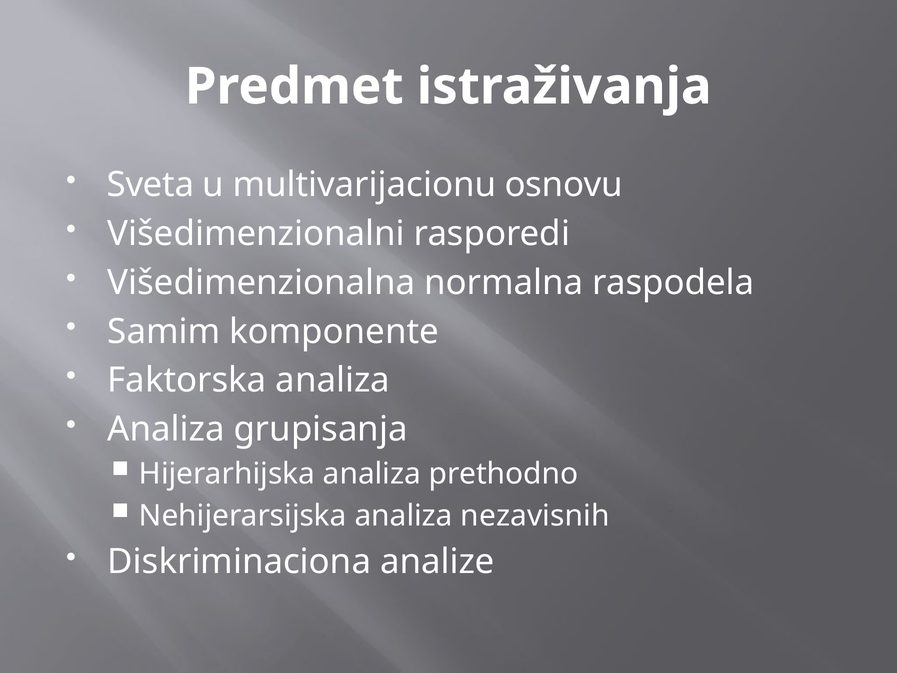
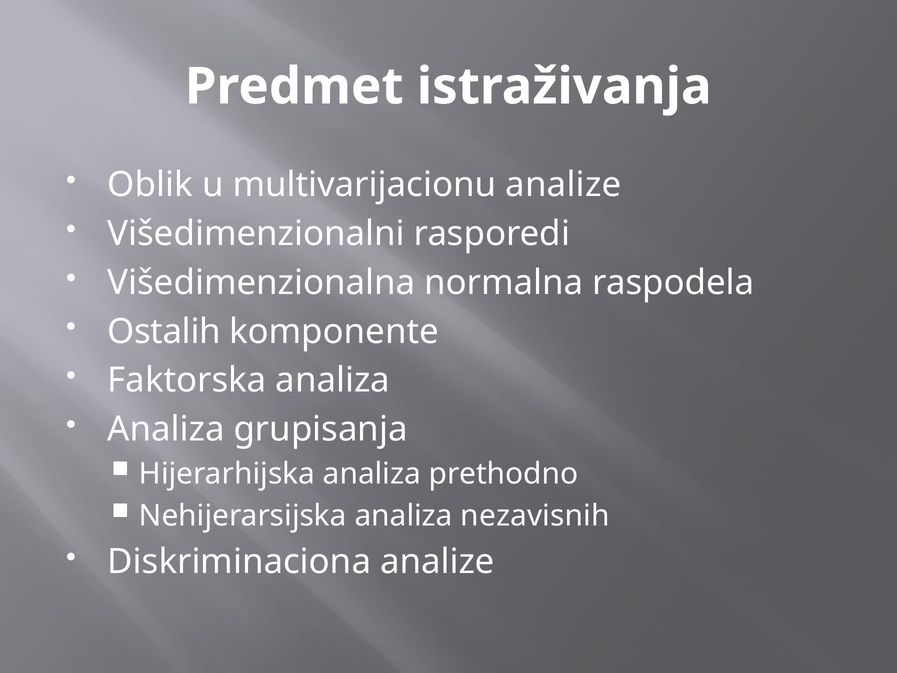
Sveta: Sveta -> Oblik (150, 185)
multivarijacionu osnovu: osnovu -> analize (563, 185)
Samim: Samim -> Ostalih (164, 331)
